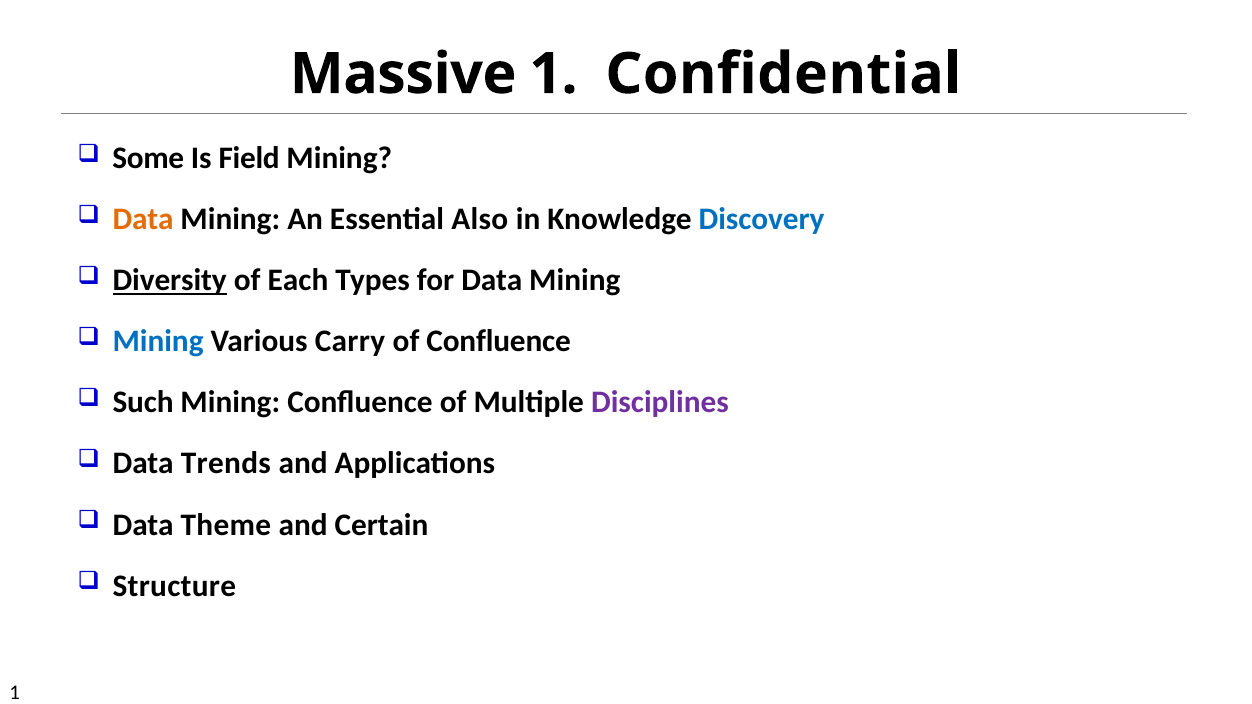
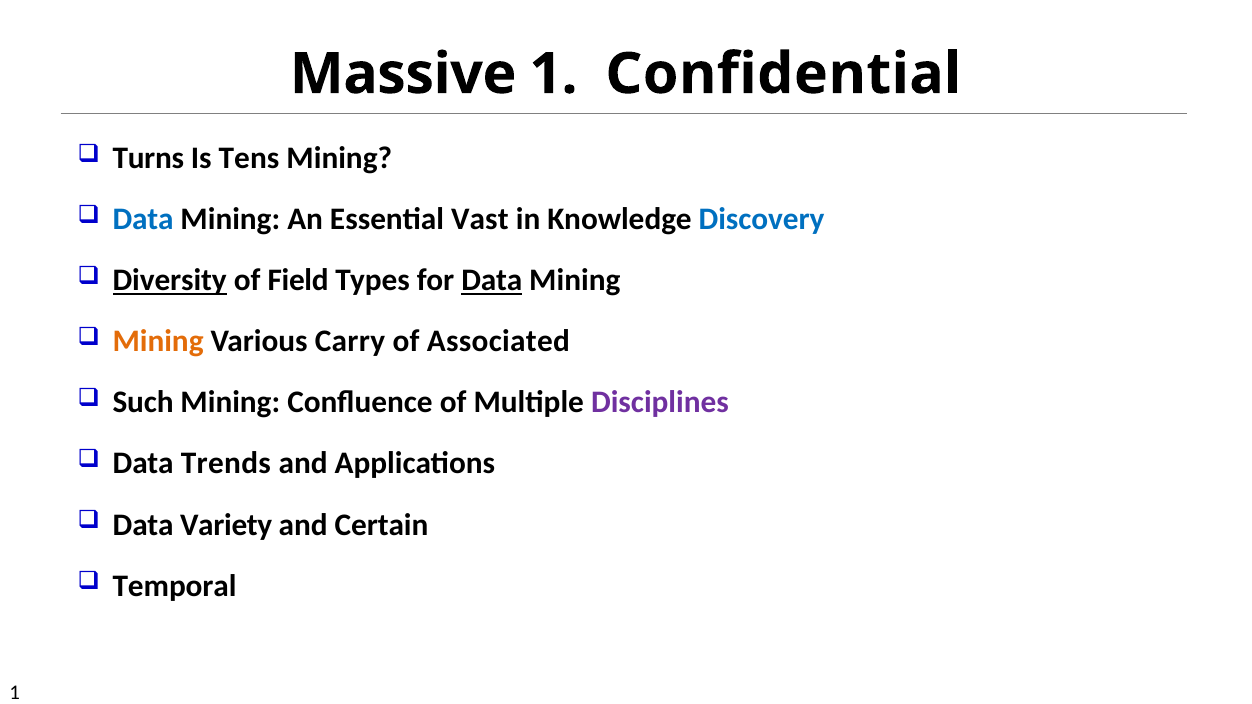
Some: Some -> Turns (148, 159)
Field: Field -> Tens (249, 159)
Data colour: orange -> blue (143, 220)
Also: Also -> Vast (480, 220)
Each: Each -> Field (298, 281)
Data underline: none -> present (492, 281)
Mining colour: blue -> orange (158, 342)
of Confluence: Confluence -> Associated (498, 342)
Theme: Theme -> Variety (226, 525)
Structure: Structure -> Temporal (175, 586)
